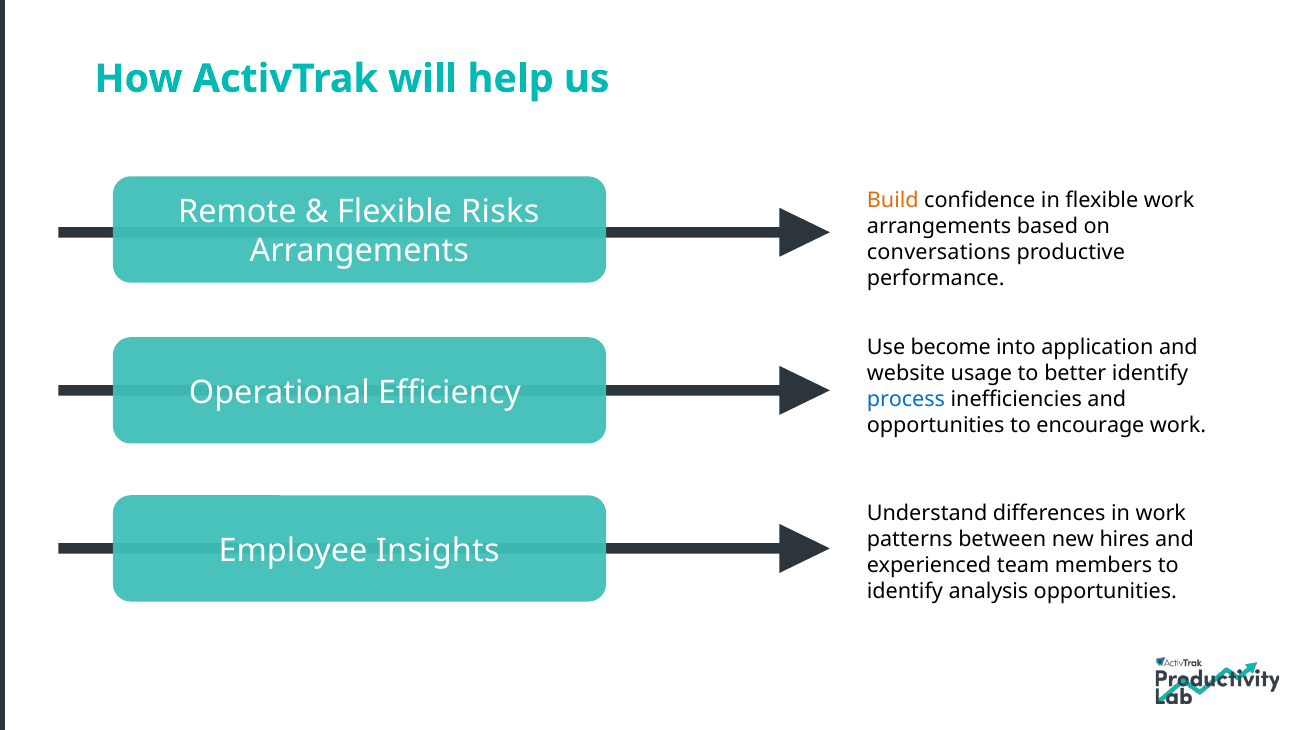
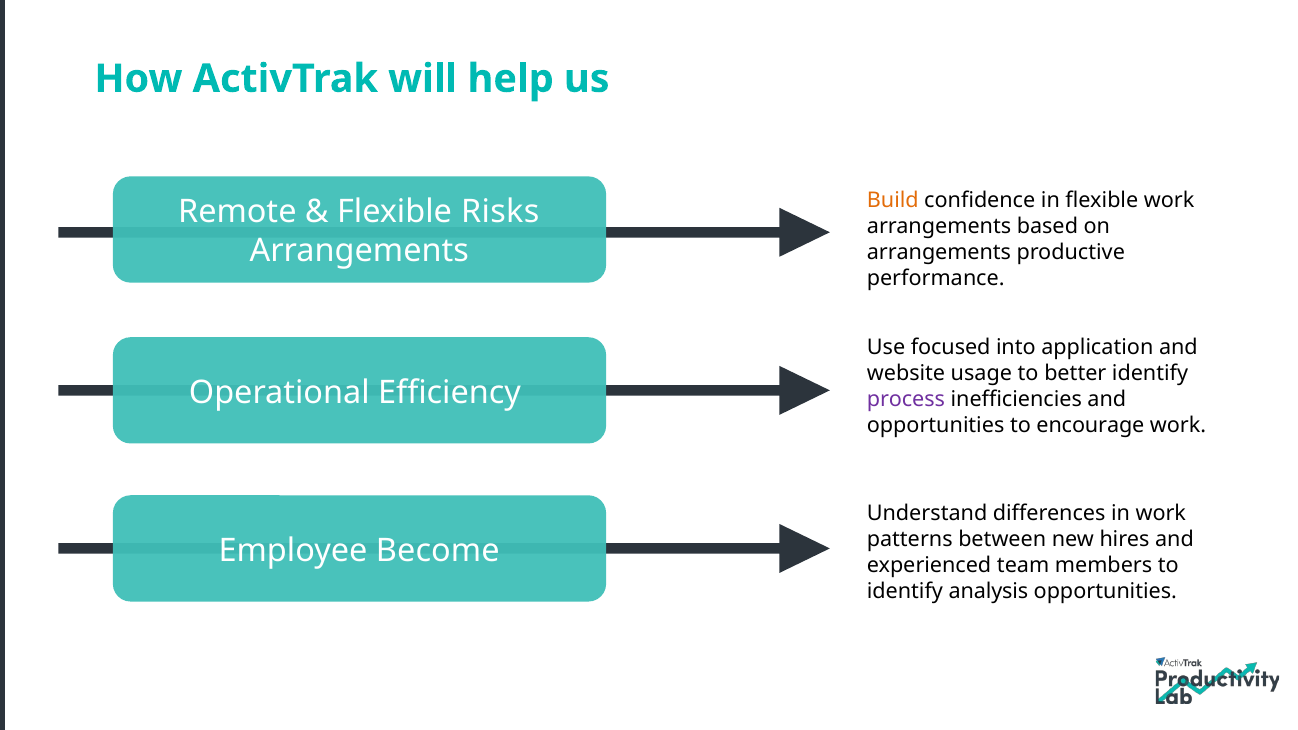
conversations: conversations -> arrangements (939, 252)
become: become -> focused (951, 348)
process colour: blue -> purple (906, 400)
Insights: Insights -> Become (438, 551)
